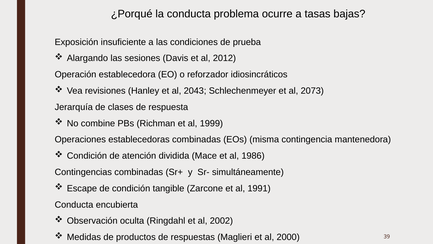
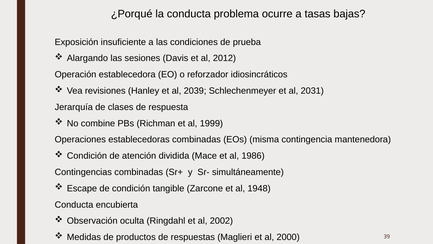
2043: 2043 -> 2039 (195, 91)
2073: 2073 -> 2031 (312, 91)
1991: 1991 -> 1948 (259, 188)
